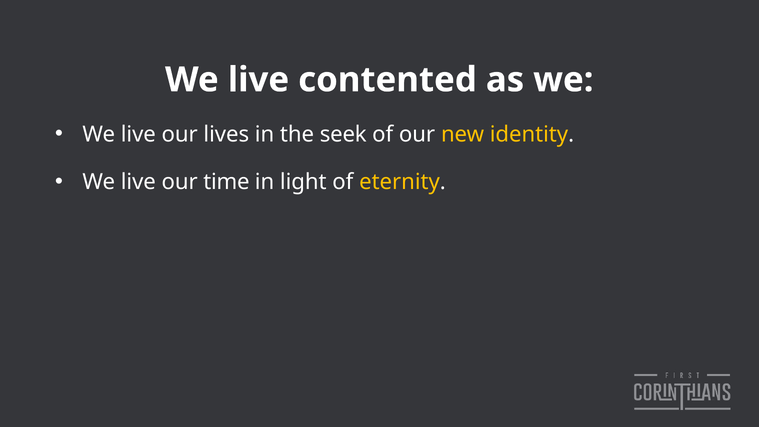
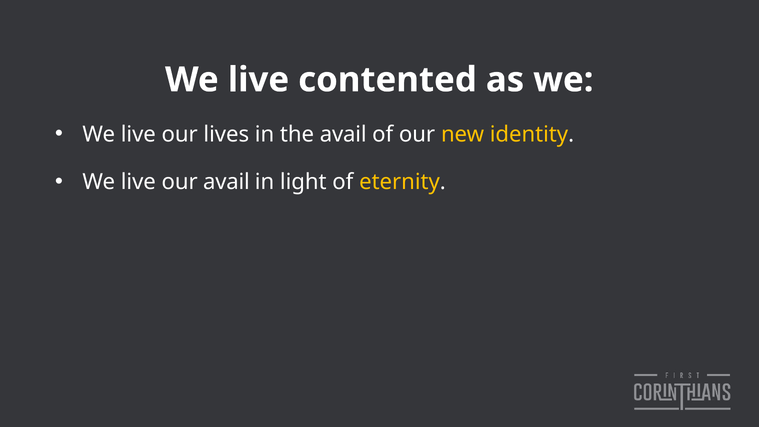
the seek: seek -> avail (343, 134)
our time: time -> avail (226, 182)
